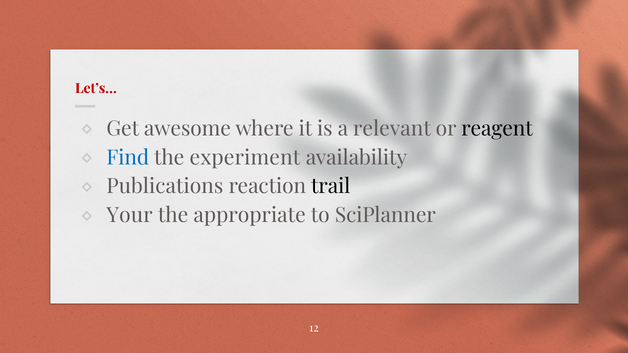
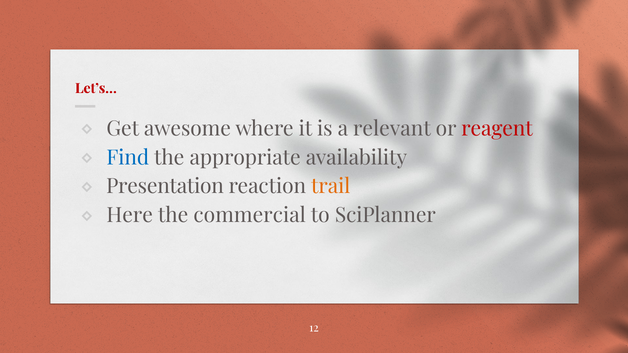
reagent colour: black -> red (497, 129)
experiment: experiment -> appropriate (245, 158)
Publications: Publications -> Presentation (165, 187)
trail colour: black -> orange (331, 187)
Your: Your -> Here (130, 216)
appropriate: appropriate -> commercial (250, 216)
